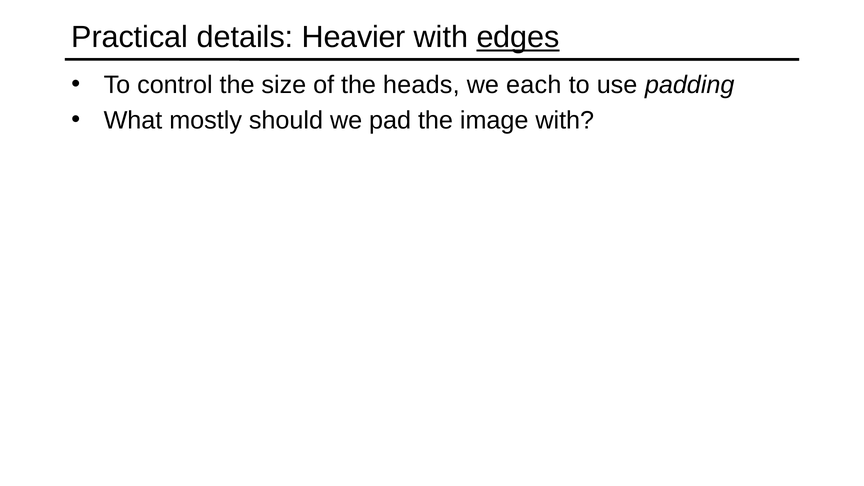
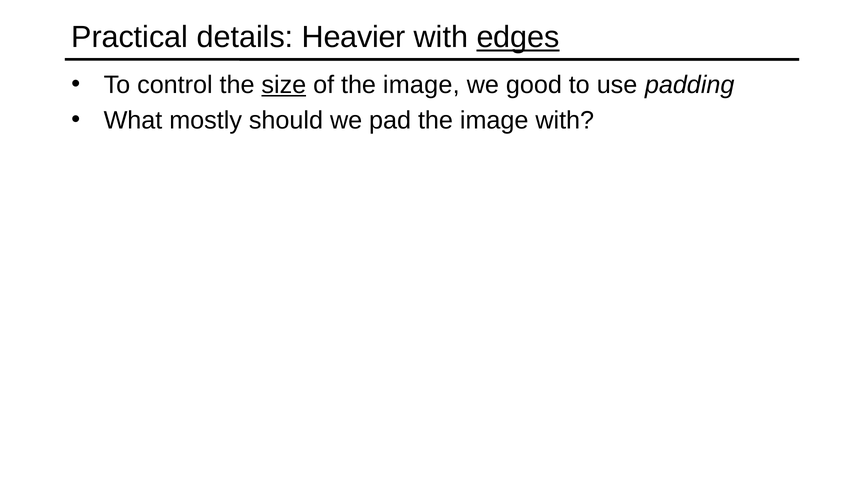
size underline: none -> present (284, 85)
of the heads: heads -> image (421, 85)
each: each -> good (534, 85)
